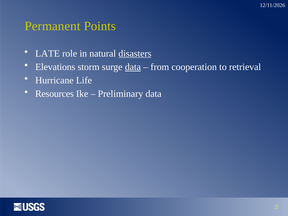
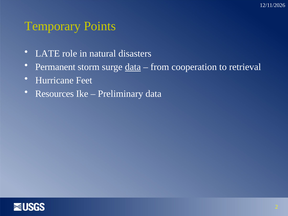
Permanent: Permanent -> Temporary (53, 26)
disasters underline: present -> none (135, 53)
Elevations: Elevations -> Permanent (55, 67)
Life: Life -> Feet (84, 80)
